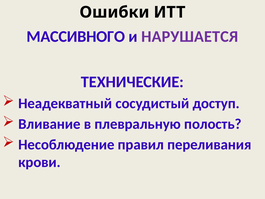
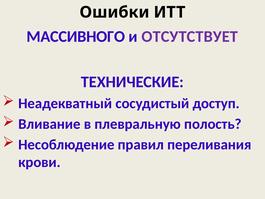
НАРУШАЕТСЯ: НАРУШАЕТСЯ -> ОТСУТСТВУЕТ (190, 36)
